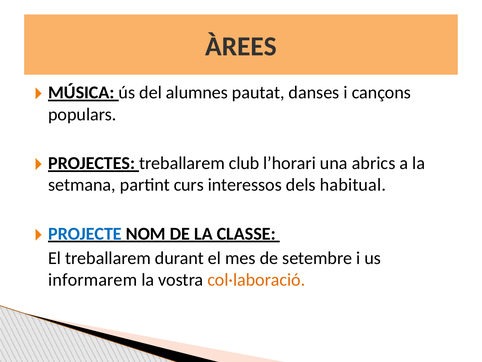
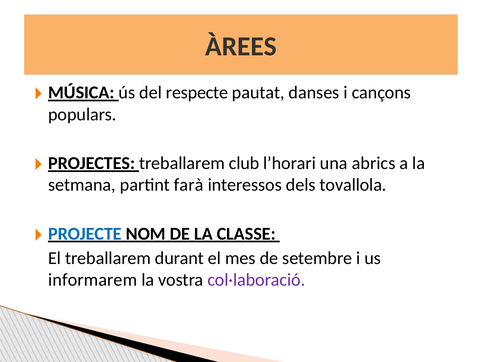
alumnes: alumnes -> respecte (197, 93)
curs: curs -> farà (189, 185)
habitual: habitual -> tovallola (353, 185)
col·laboració colour: orange -> purple (256, 280)
